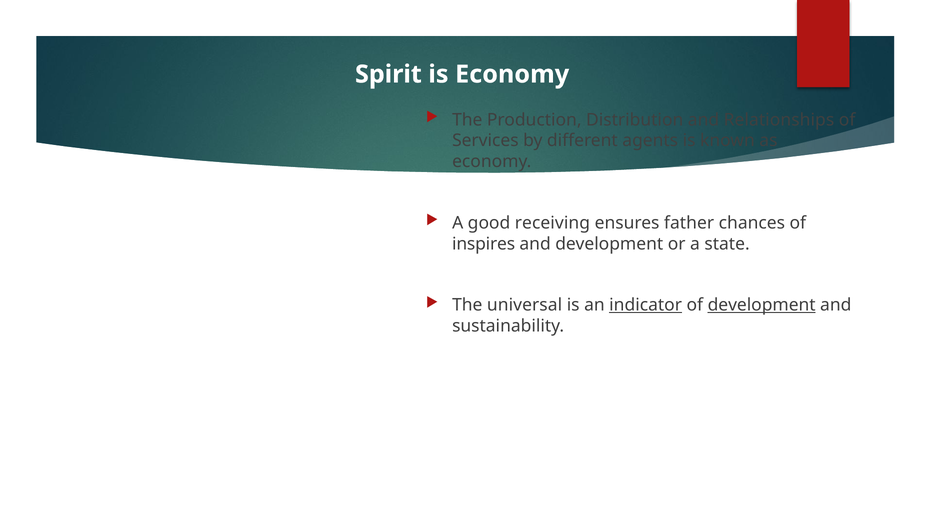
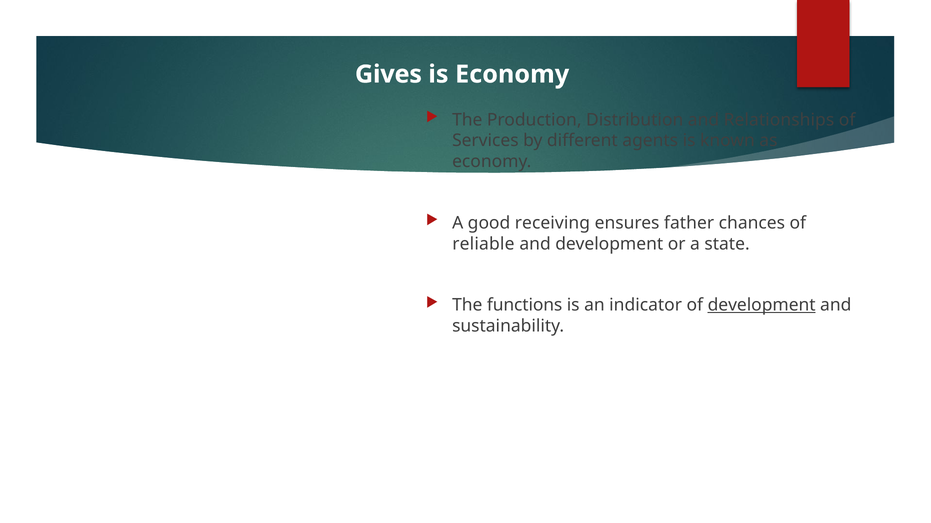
Spirit: Spirit -> Gives (388, 74)
inspires: inspires -> reliable (483, 244)
universal: universal -> functions (525, 305)
indicator underline: present -> none (646, 305)
